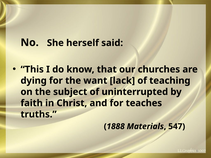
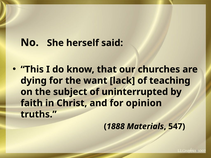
teaches: teaches -> opinion (144, 103)
